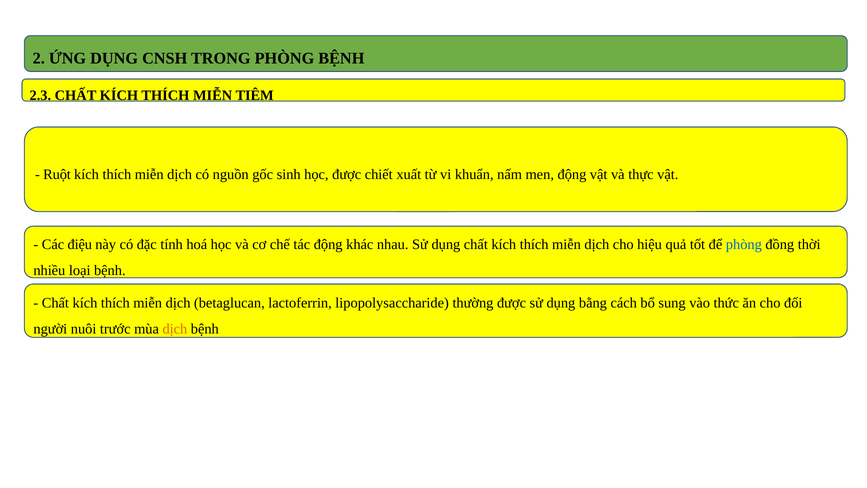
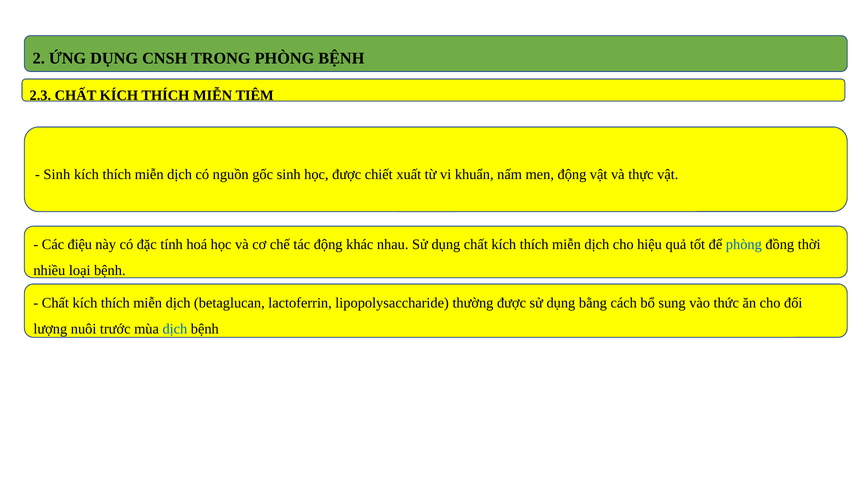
Ruột: Ruột -> Sinh (57, 175)
người: người -> lượng (50, 329)
dịch colour: orange -> blue (175, 329)
